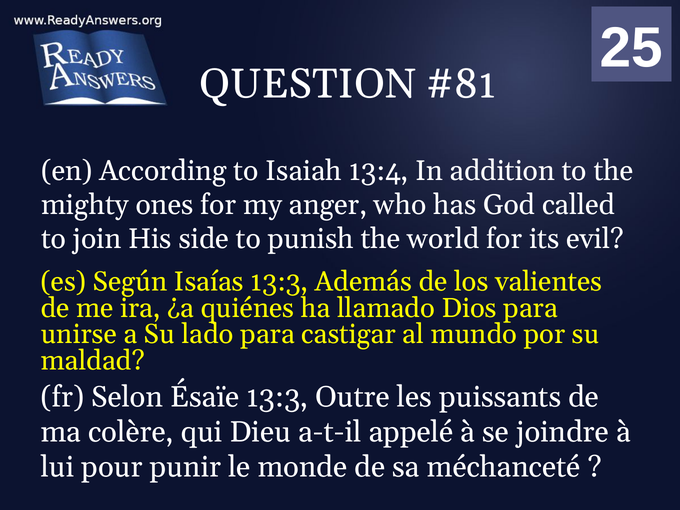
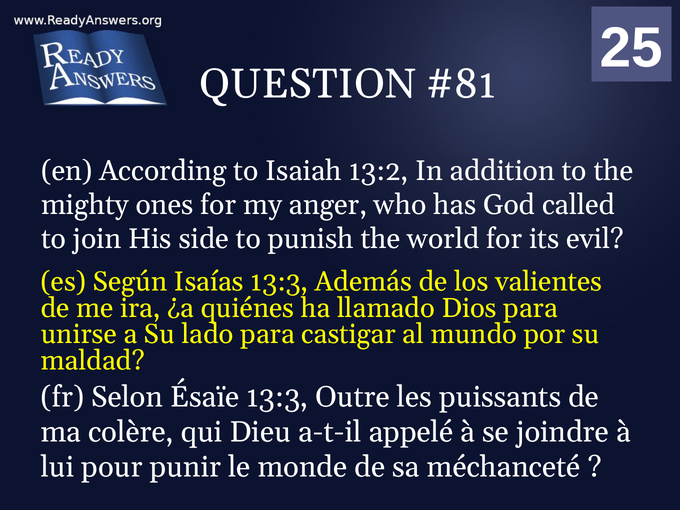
13:4: 13:4 -> 13:2 (379, 171)
